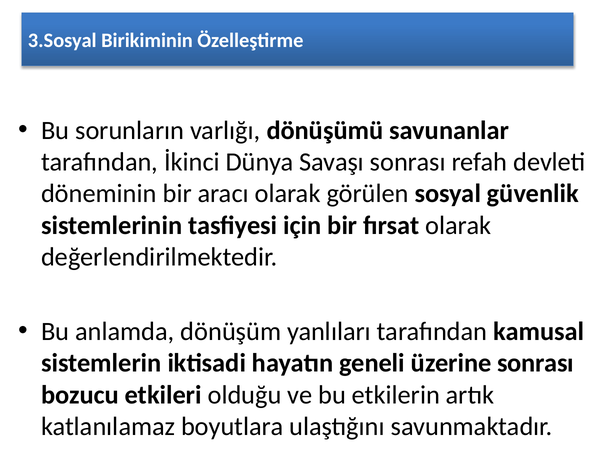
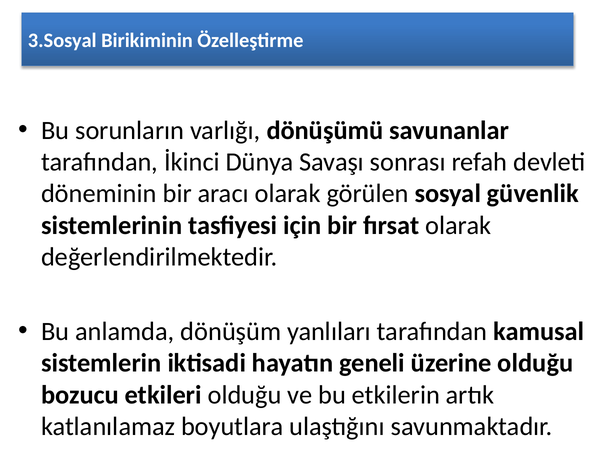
üzerine sonrası: sonrası -> olduğu (535, 363)
